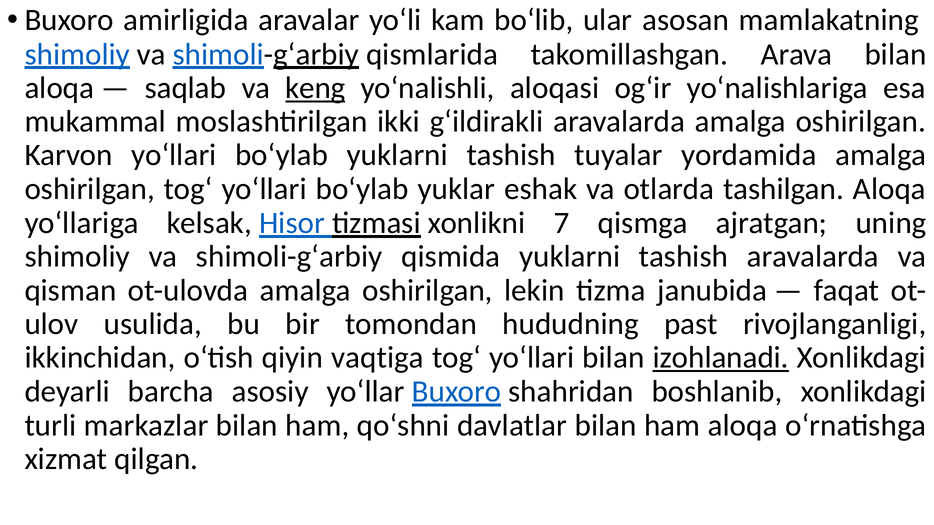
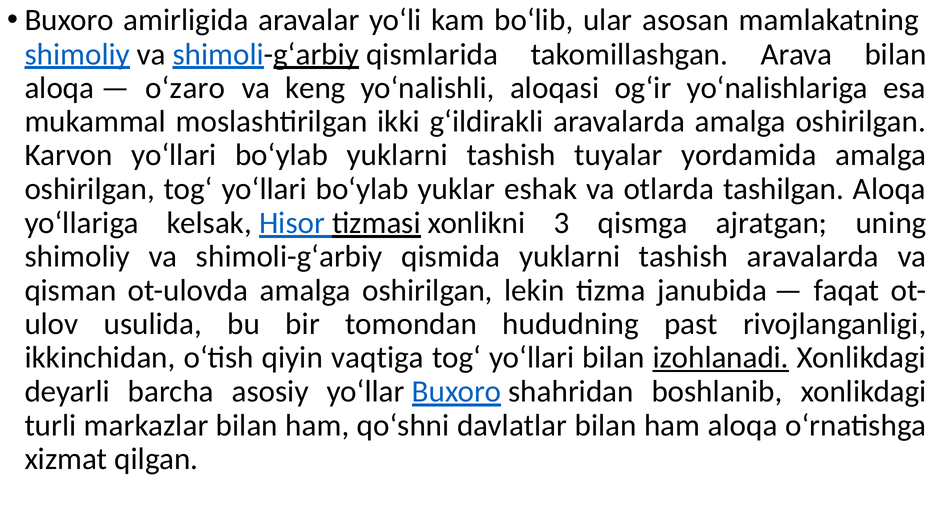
saqlab: saqlab -> oʻzaro (185, 88)
keng underline: present -> none (315, 88)
7: 7 -> 3 (562, 223)
